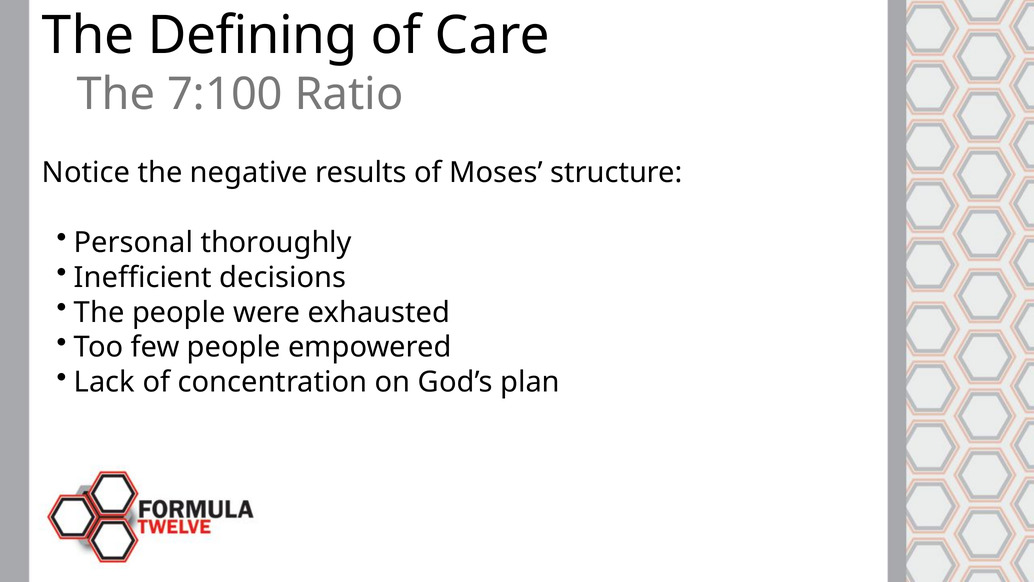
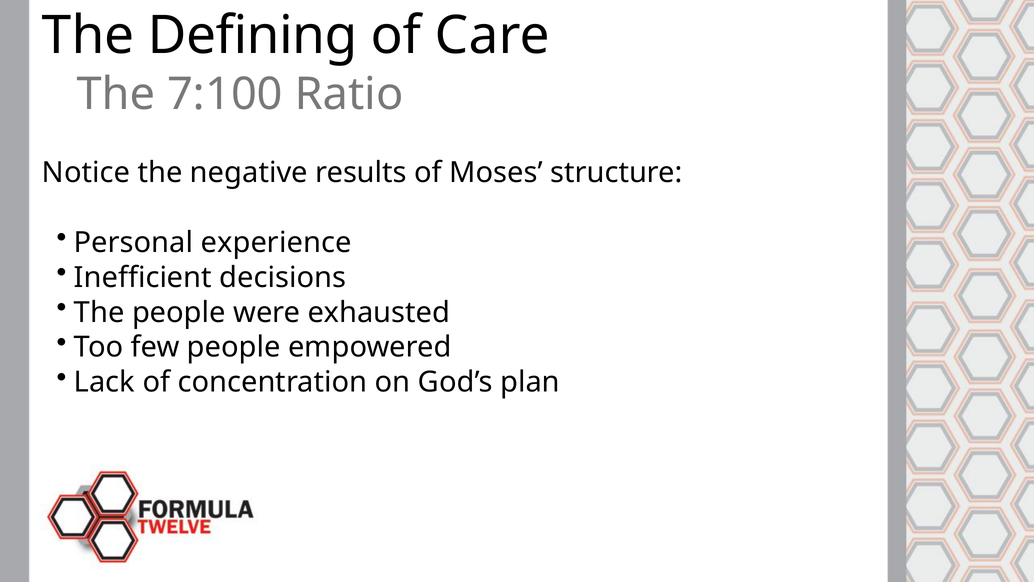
thoroughly: thoroughly -> experience (276, 242)
